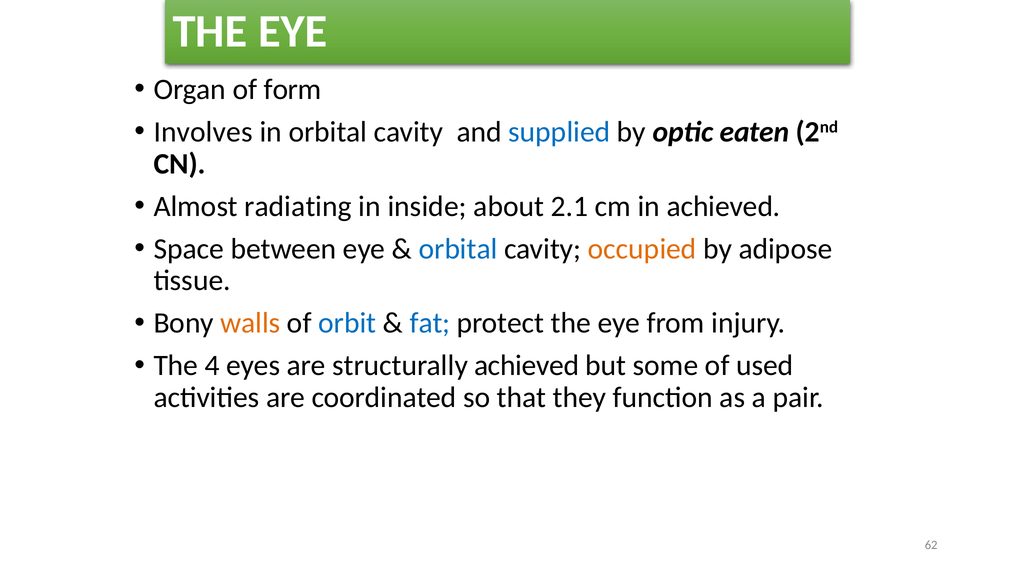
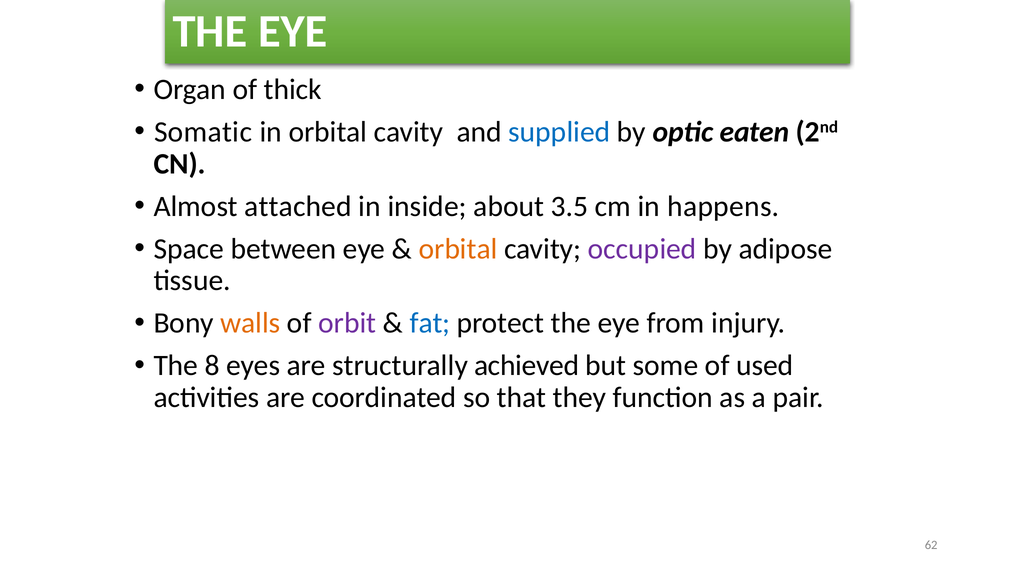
form: form -> thick (293, 89)
Involves: Involves -> Somatic (203, 132)
radiating: radiating -> attached (298, 206)
2.1: 2.1 -> 3.5 (570, 206)
in achieved: achieved -> happens (723, 206)
orbital colour: blue -> orange (458, 249)
occupied colour: orange -> purple (642, 249)
orbit colour: blue -> purple (347, 323)
4: 4 -> 8 (212, 366)
